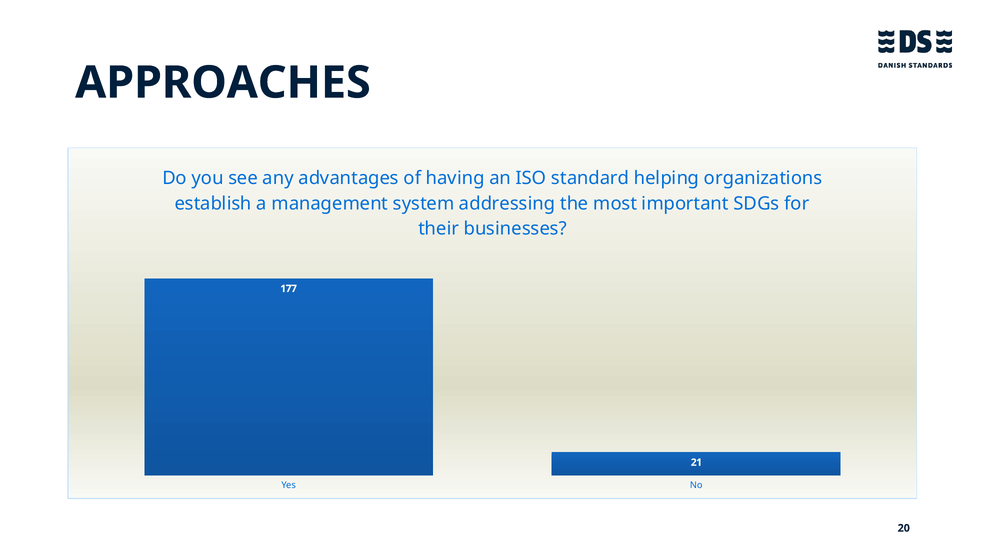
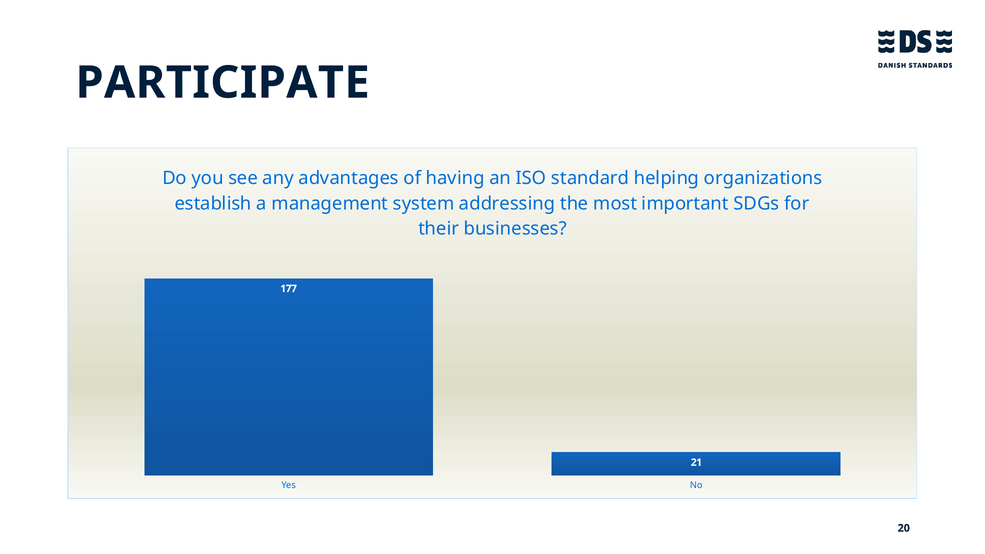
APPROACHES: APPROACHES -> PARTICIPATE (223, 83)
